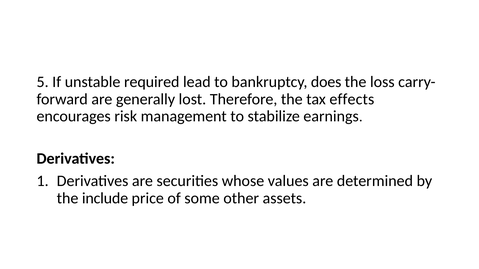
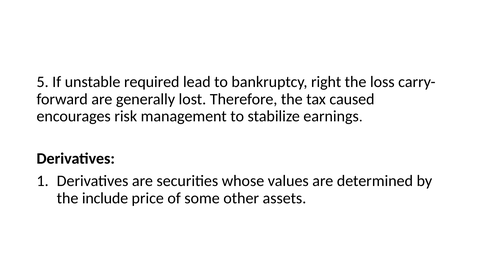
does: does -> right (326, 82)
effects: effects -> caused (352, 99)
